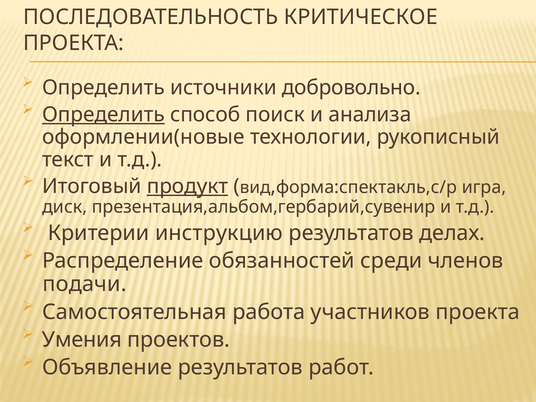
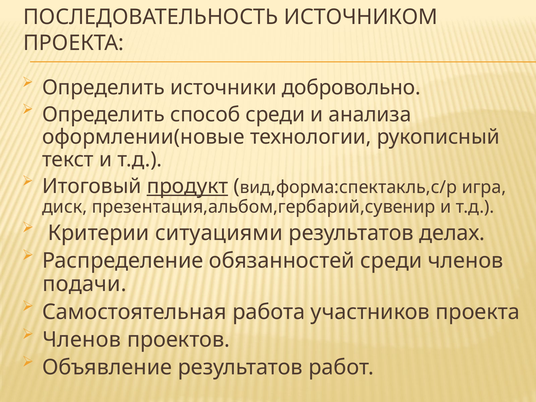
КРИТИЧЕСКОЕ: КРИТИЧЕСКОЕ -> ИСТОЧНИКОМ (361, 17)
Определить underline: present -> none (103, 115)
способ поиск: поиск -> среди (275, 115)
инструкцию: инструкцию -> ситуациями (219, 233)
Умения: Умения -> Членов (82, 340)
